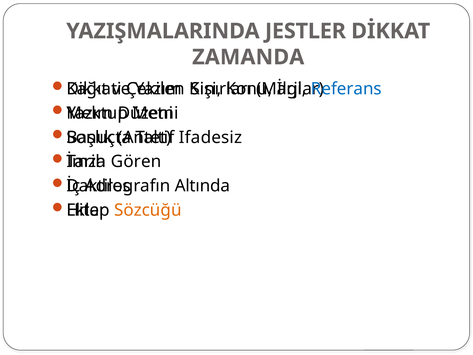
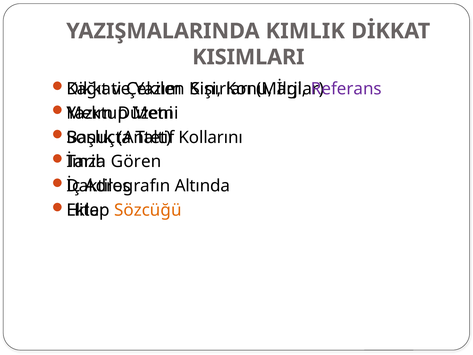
JESTLER: JESTLER -> KIMLIK (305, 31)
ZAMANDA: ZAMANDA -> KISIMLARI (248, 57)
Referans colour: blue -> purple (346, 89)
Ifadesiz: Ifadesiz -> Kollarını (211, 137)
